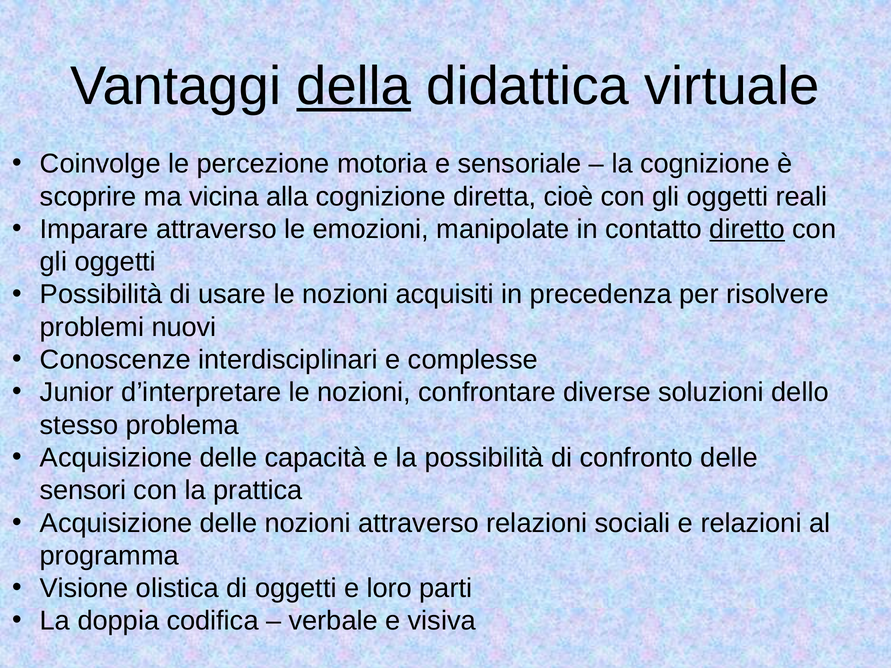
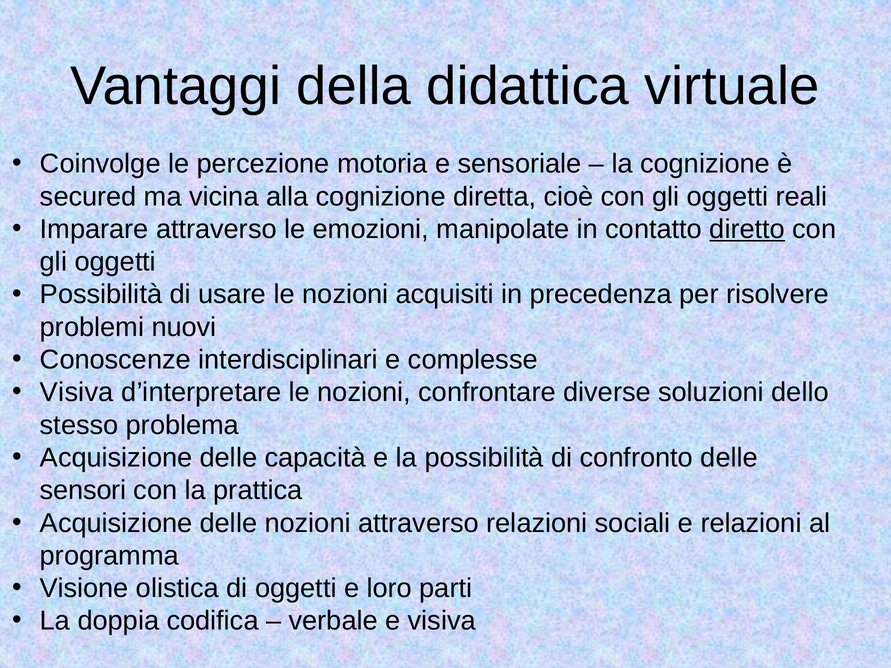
della underline: present -> none (354, 86)
scoprire: scoprire -> secured (88, 197)
Junior: Junior -> Visiva (77, 393)
